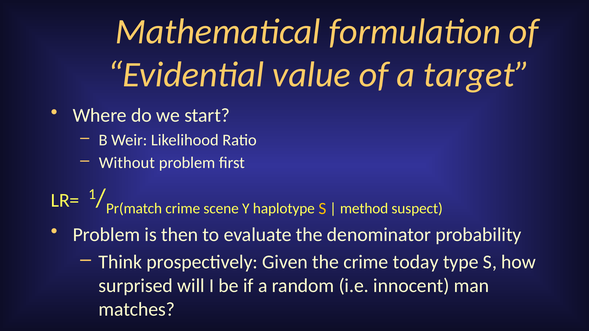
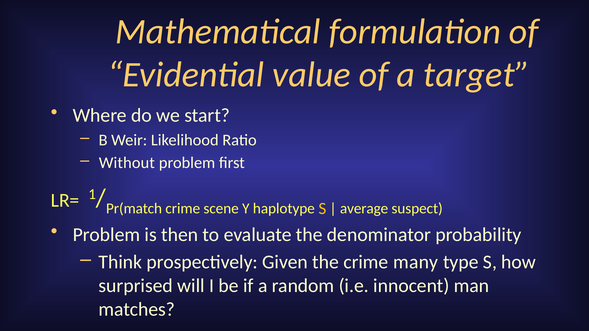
method: method -> average (364, 209)
today: today -> many (416, 262)
